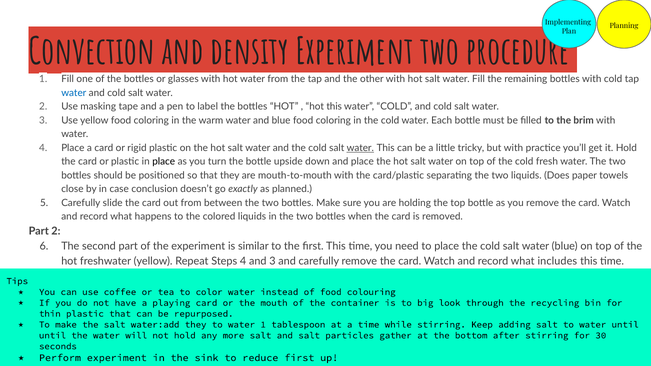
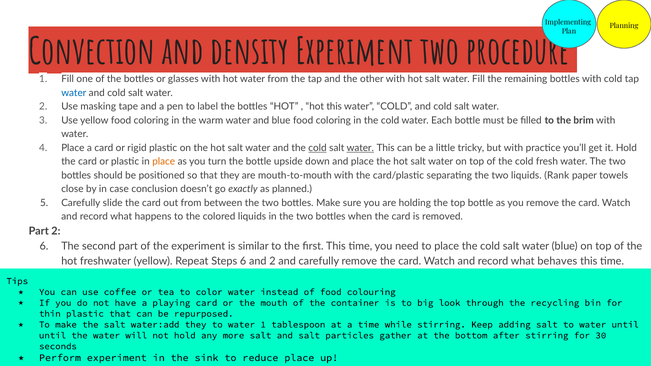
cold underline: none -> present (317, 148)
place colour: black -> orange (164, 162)
Does: Does -> Rank (557, 176)
Steps 4: 4 -> 6 (243, 261)
and 3: 3 -> 2 (272, 261)
includes: includes -> behaves (557, 261)
reduce first: first -> place (299, 358)
